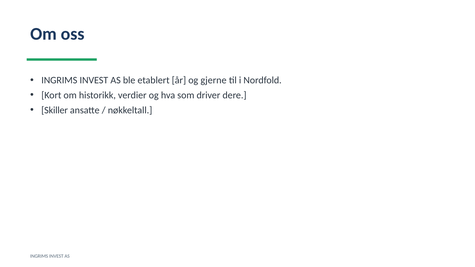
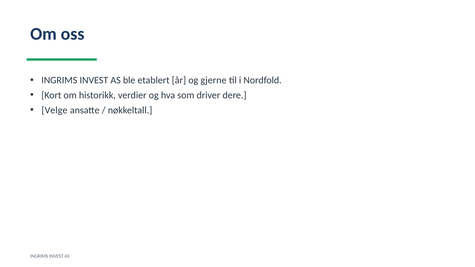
Skiller: Skiller -> Velge (54, 110)
